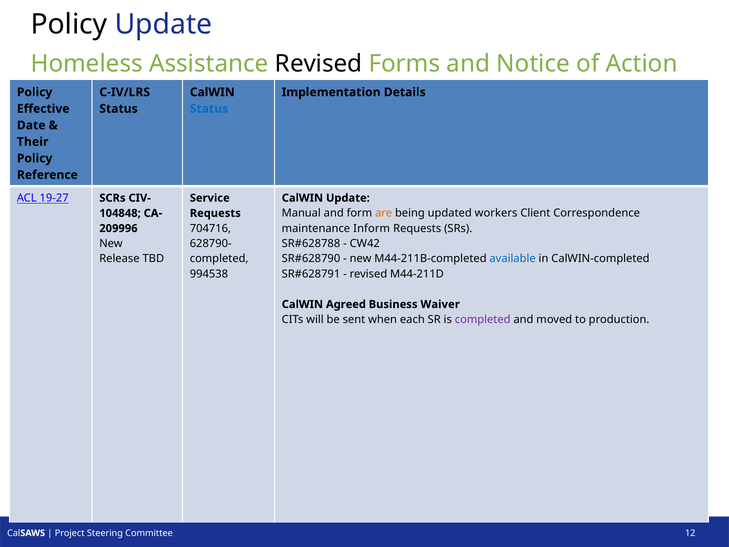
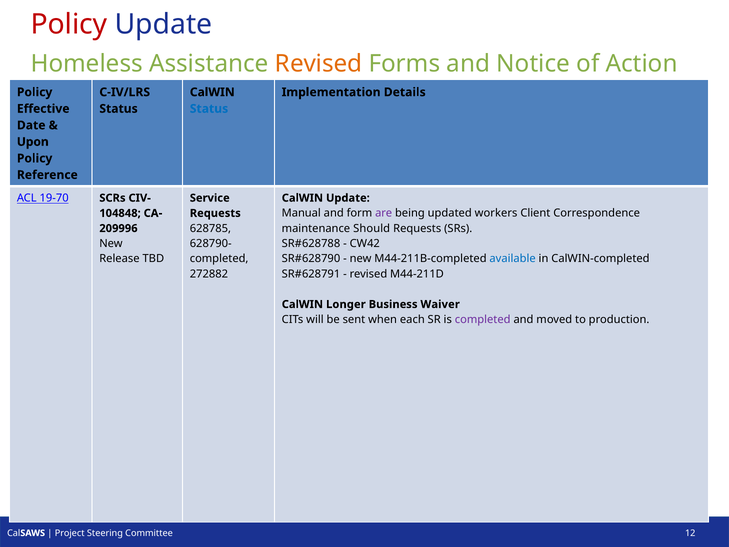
Policy colour: black -> red (69, 24)
Revised colour: black -> orange (319, 64)
Their: Their -> Upon (33, 142)
19-27: 19-27 -> 19-70 (54, 198)
are colour: orange -> purple (384, 213)
704716: 704716 -> 628785 (210, 228)
Inform: Inform -> Should (372, 228)
994538: 994538 -> 272882 (209, 274)
Agreed: Agreed -> Longer (346, 304)
